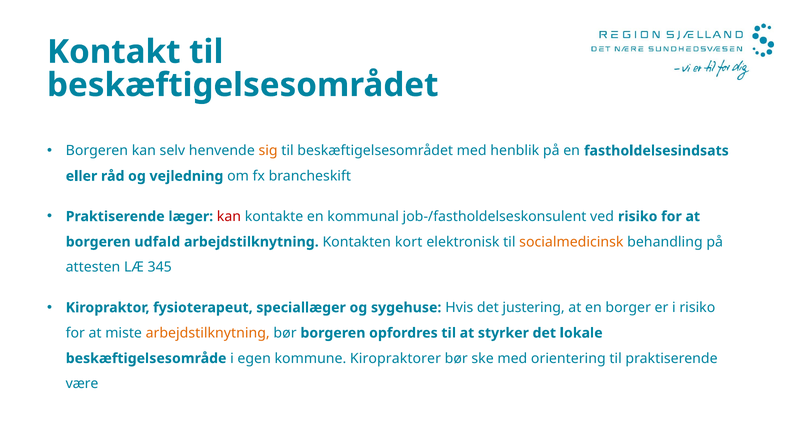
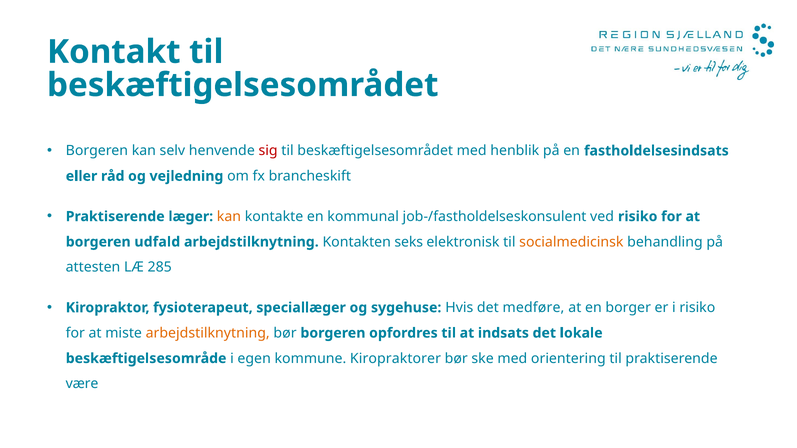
sig colour: orange -> red (268, 151)
kan colour: red -> orange (229, 217)
kort: kort -> seks (409, 242)
345: 345 -> 285 (160, 267)
justering: justering -> medføre (533, 308)
styrker: styrker -> indsats (503, 333)
